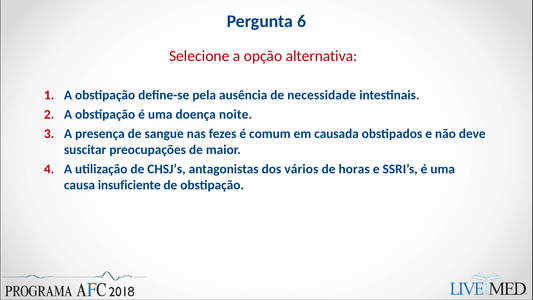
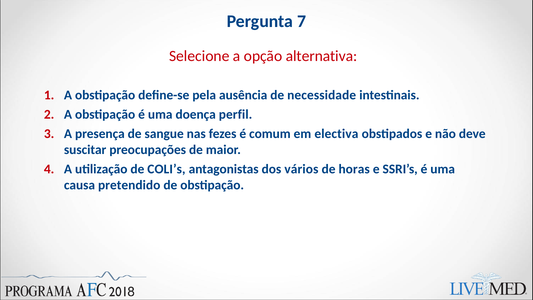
6: 6 -> 7 (302, 21)
noite: noite -> perfil (236, 114)
causada: causada -> electiva (336, 134)
CHSJ’s: CHSJ’s -> COLI’s (166, 169)
insuficiente: insuficiente -> pretendido (129, 185)
